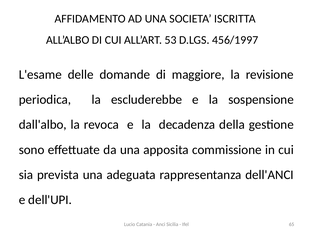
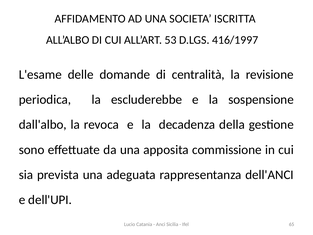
456/1997: 456/1997 -> 416/1997 (235, 40)
maggiore: maggiore -> centralità (198, 74)
